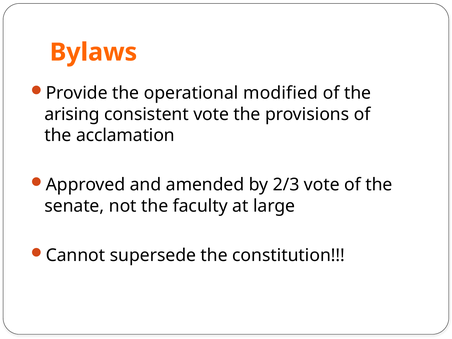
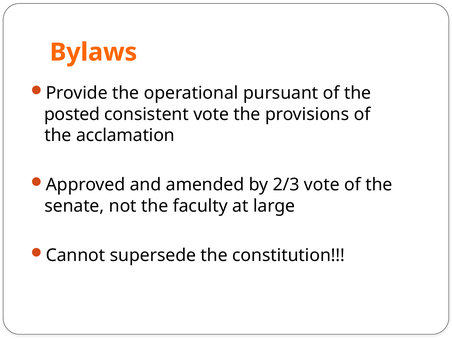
modified: modified -> pursuant (281, 93)
arising: arising -> posted (72, 114)
